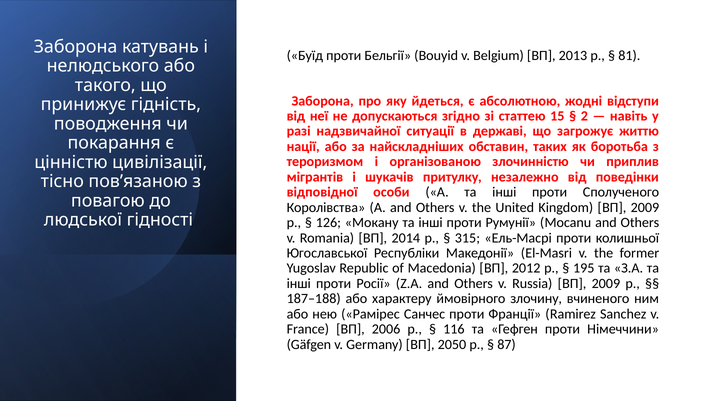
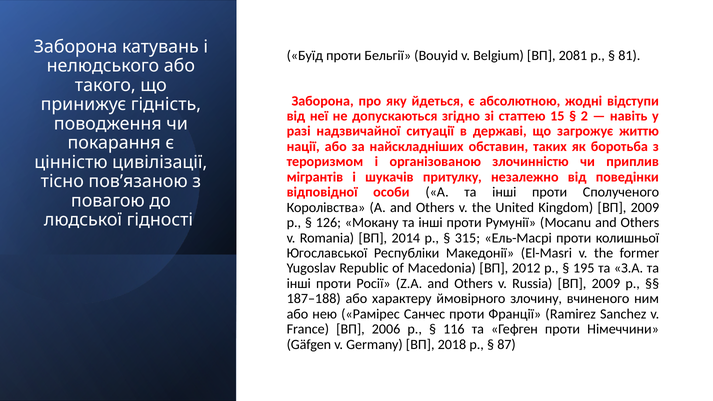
2013: 2013 -> 2081 (573, 56)
2050: 2050 -> 2018 (452, 344)
